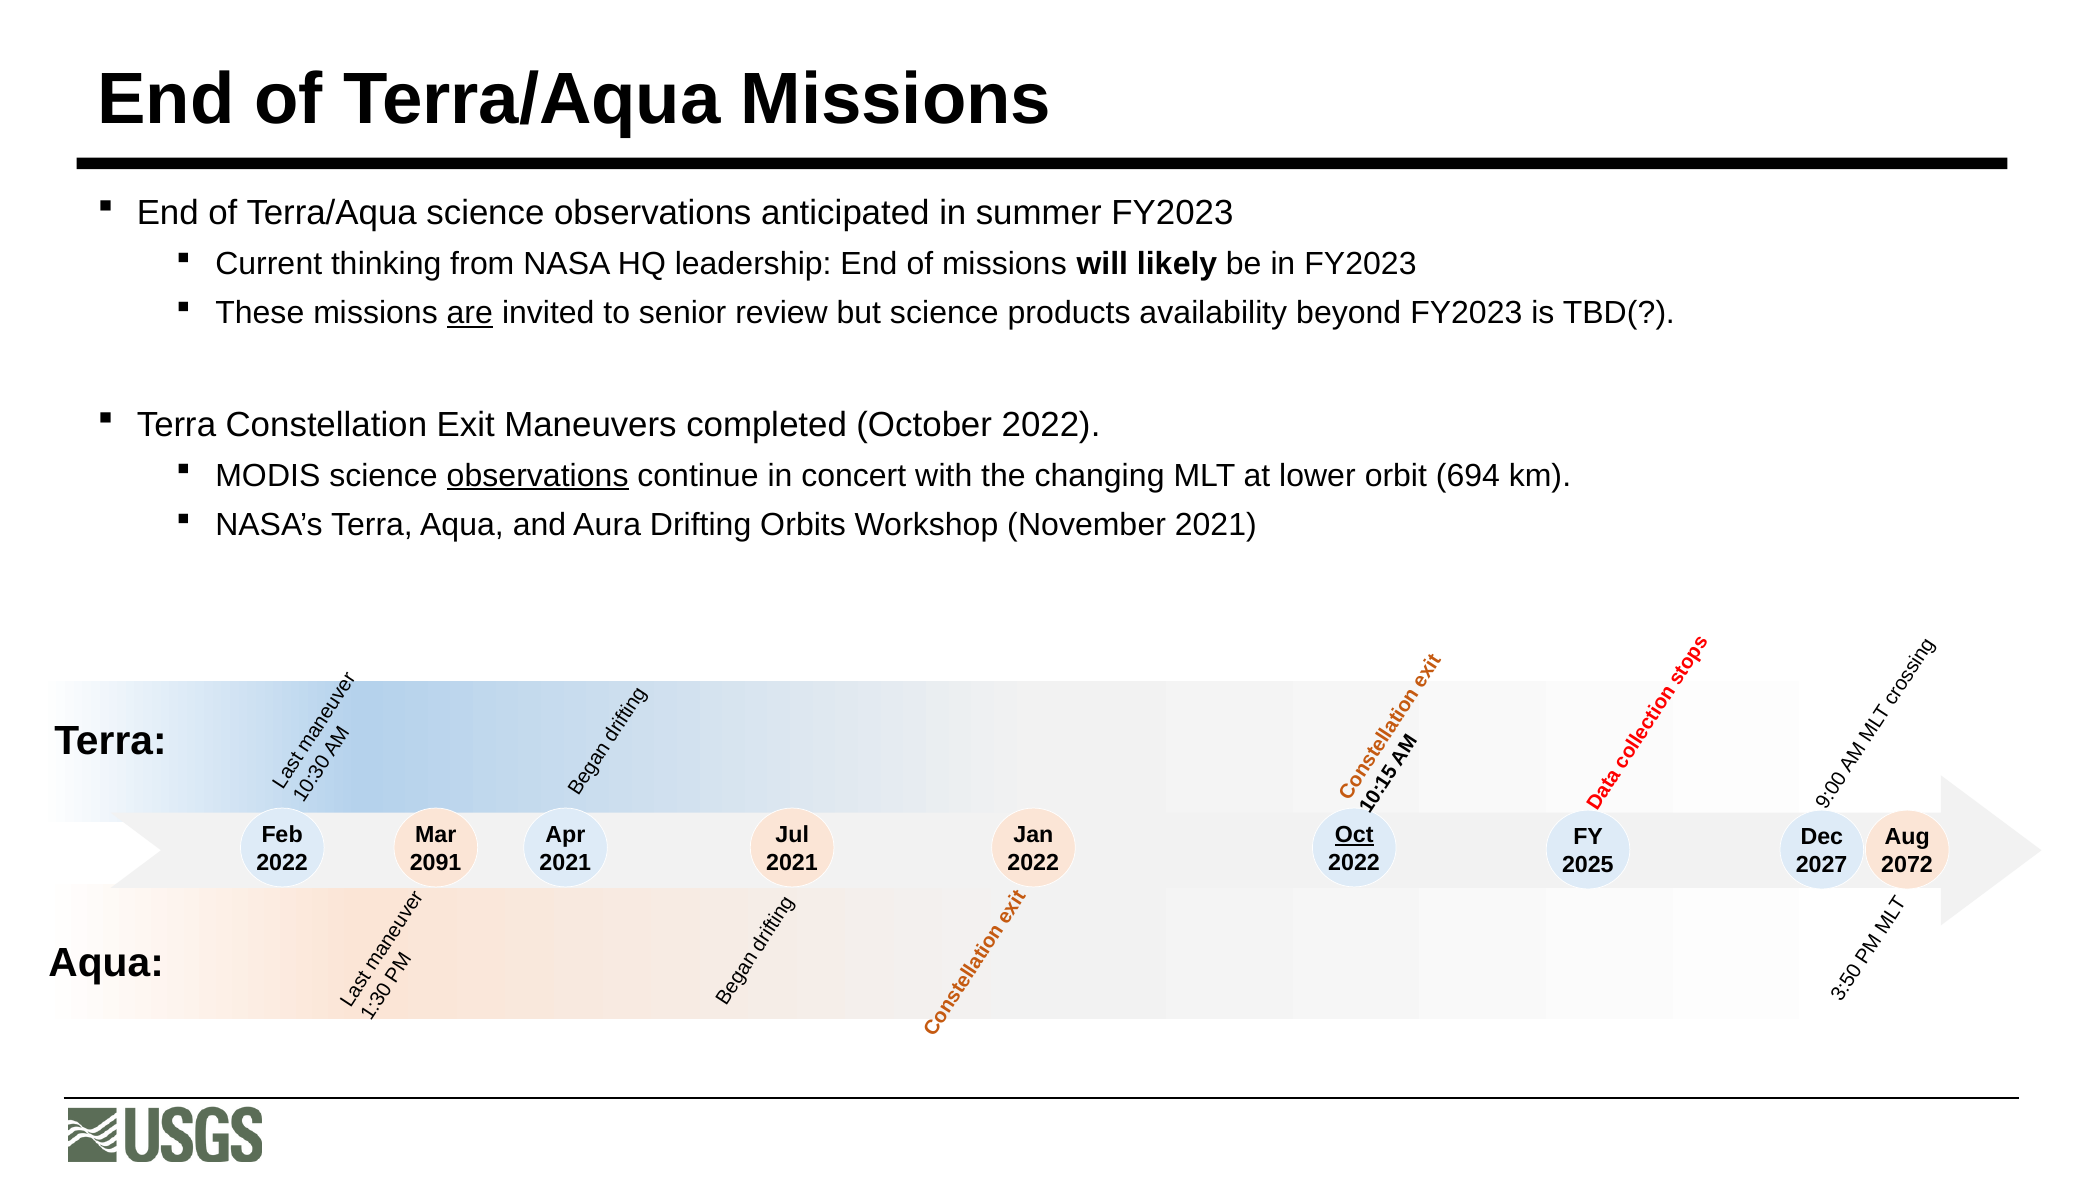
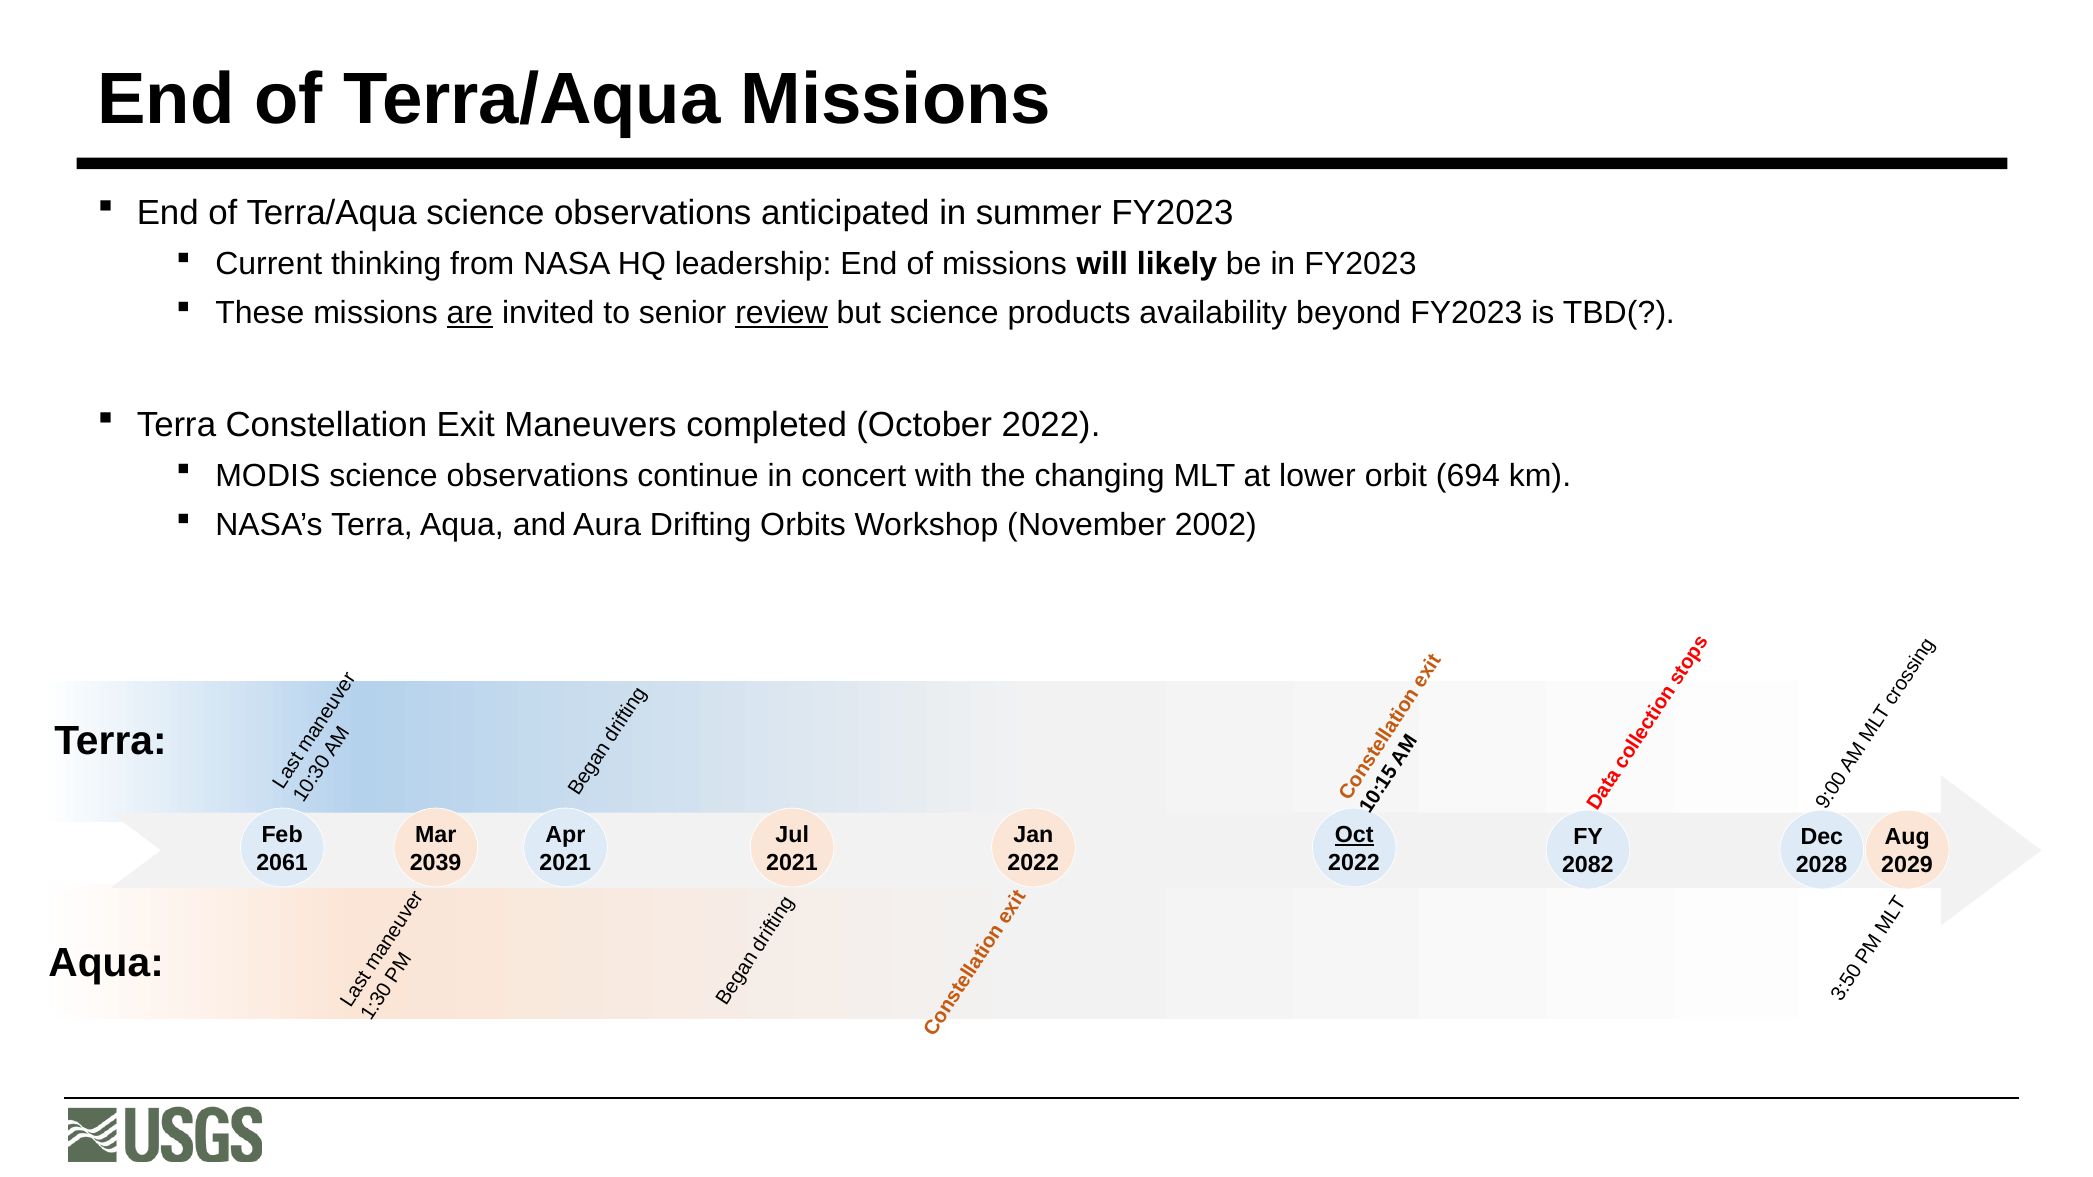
review underline: none -> present (782, 313)
observations underline: present -> none (538, 476)
November 2021: 2021 -> 2002 (1216, 525)
2022: 2022 -> 2061 (282, 863)
2091: 2091 -> 2039 (436, 863)
2025: 2025 -> 2082 (1588, 865)
2027: 2027 -> 2028 (1822, 865)
2072: 2072 -> 2029 (1907, 865)
